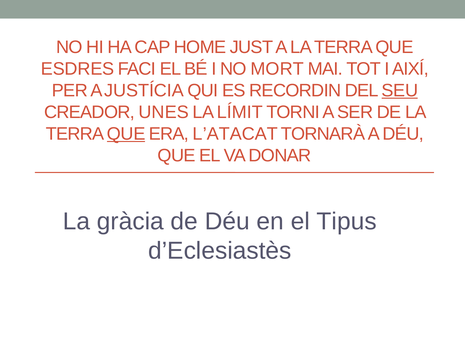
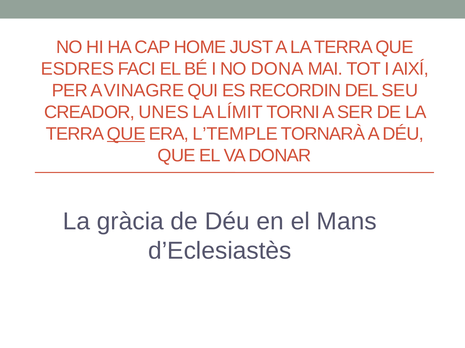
MORT: MORT -> DONA (277, 69)
JUSTÍCIA: JUSTÍCIA -> VINAGRE (144, 91)
SEU underline: present -> none (400, 91)
L’ATACAT: L’ATACAT -> L’TEMPLE (235, 134)
Tipus: Tipus -> Mans (347, 222)
